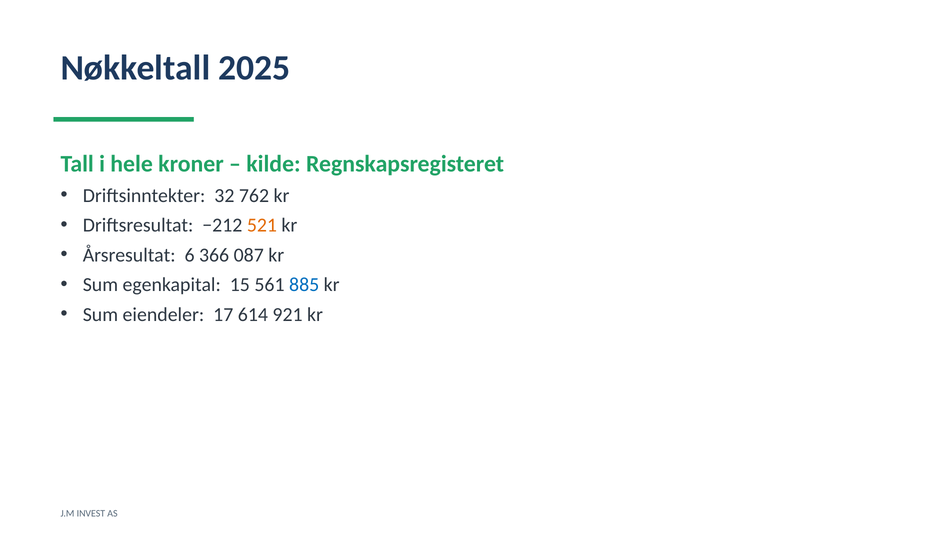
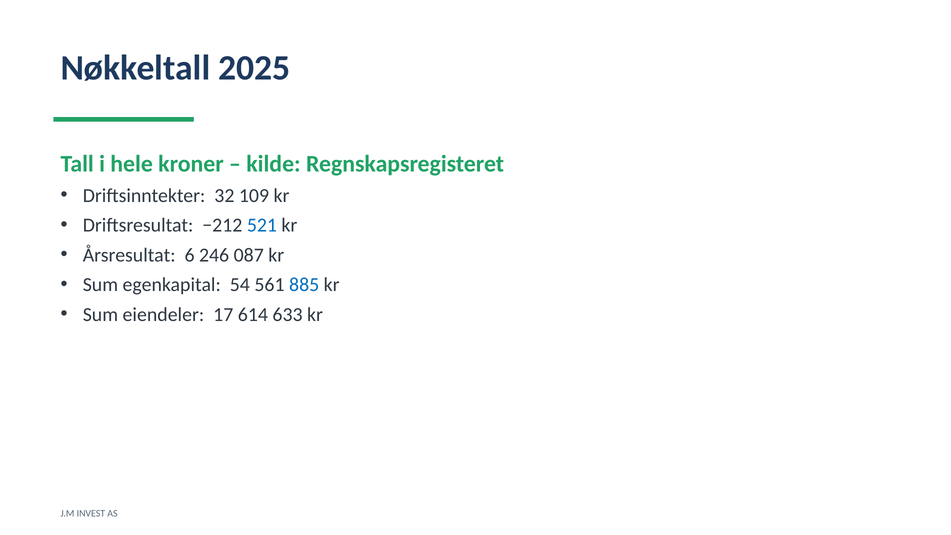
762: 762 -> 109 (254, 196)
521 colour: orange -> blue (262, 225)
366: 366 -> 246 (214, 255)
15: 15 -> 54 (240, 285)
921: 921 -> 633 (288, 315)
